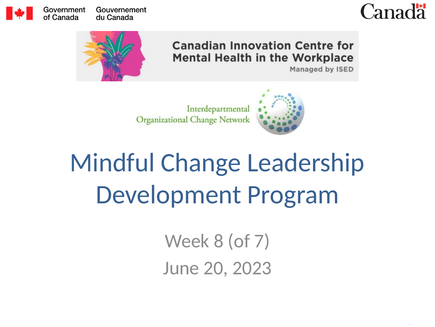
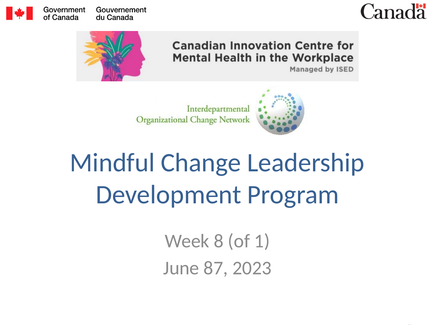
7: 7 -> 1 (262, 240)
20: 20 -> 87 (216, 268)
